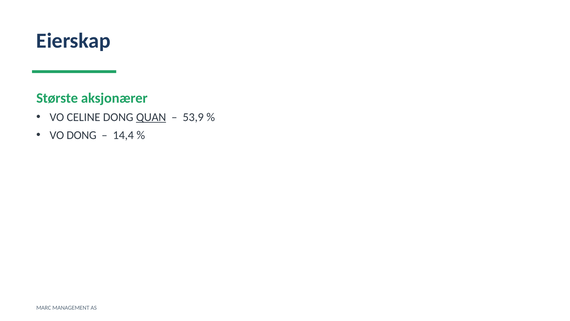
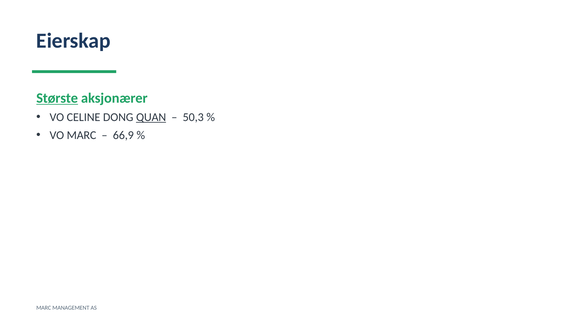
Største underline: none -> present (57, 98)
53,9: 53,9 -> 50,3 (193, 117)
VO DONG: DONG -> MARC (81, 135)
14,4: 14,4 -> 66,9 (123, 135)
